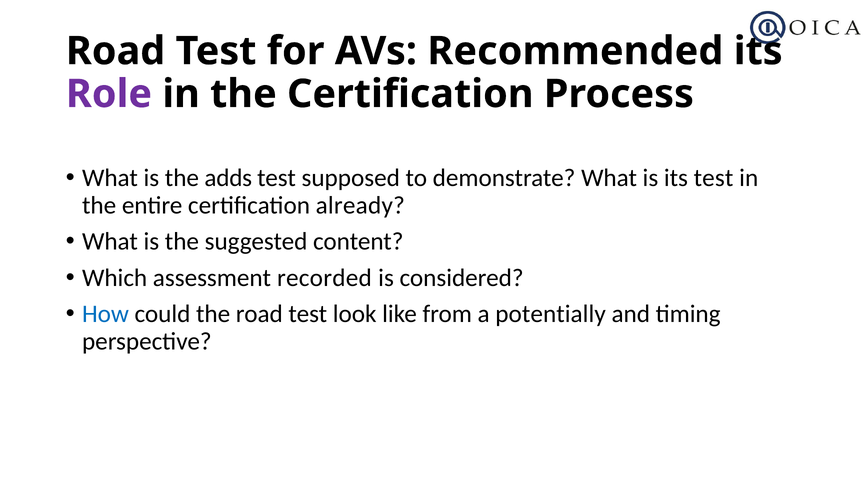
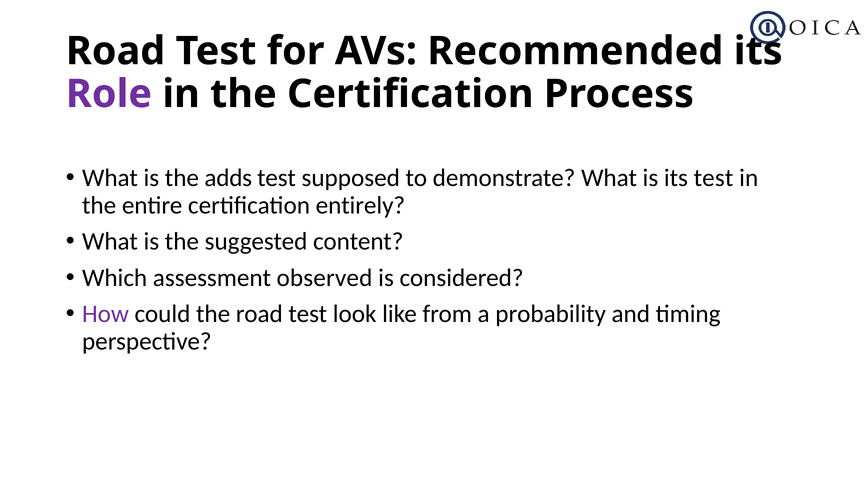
already: already -> entirely (360, 205)
recorded: recorded -> observed (324, 278)
How colour: blue -> purple (106, 314)
potentially: potentially -> probability (551, 314)
